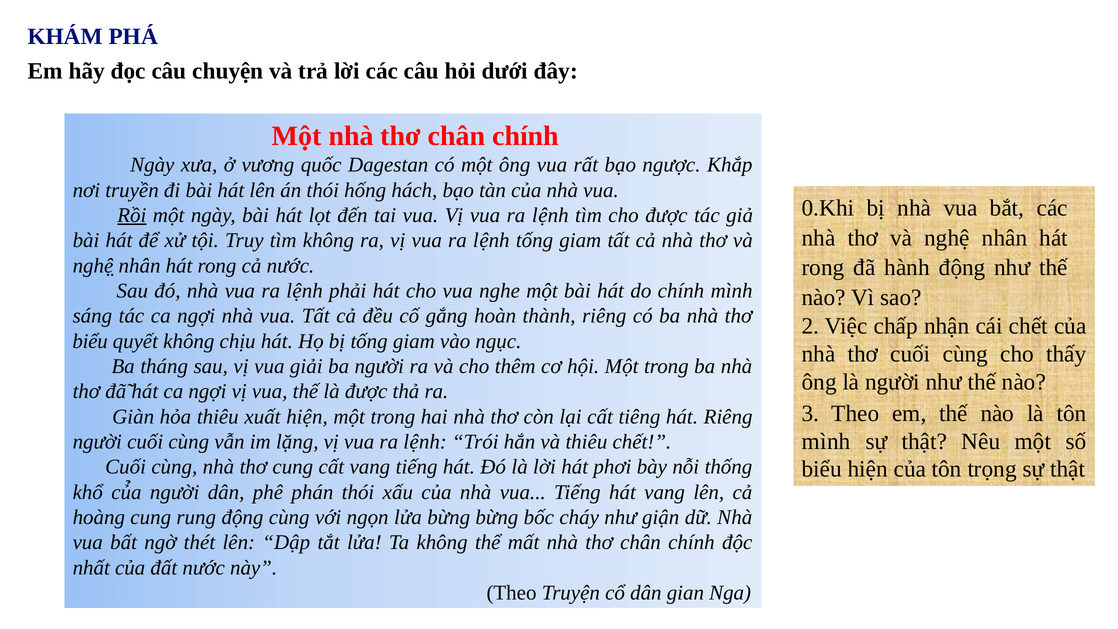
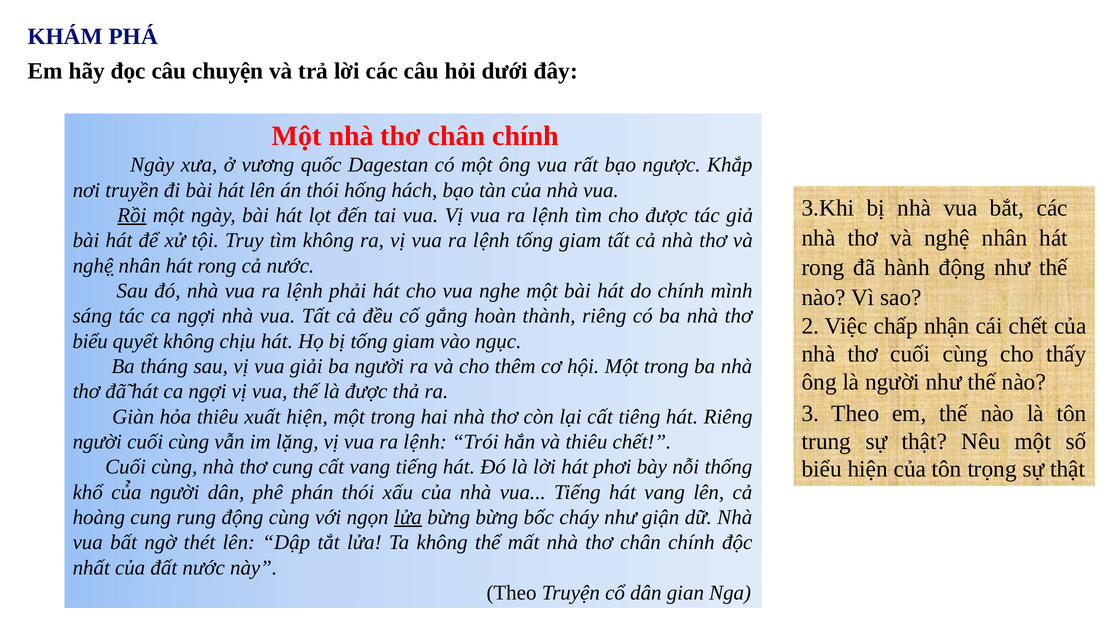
0.Khi: 0.Khi -> 3.Khi (828, 208)
mình: mình -> trung (826, 441)
lửa underline: none -> present (408, 517)
